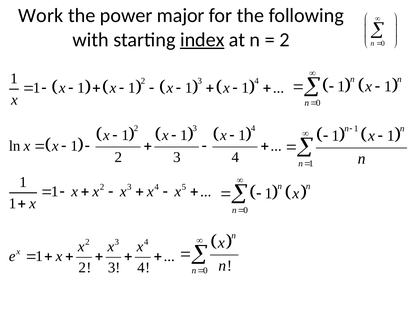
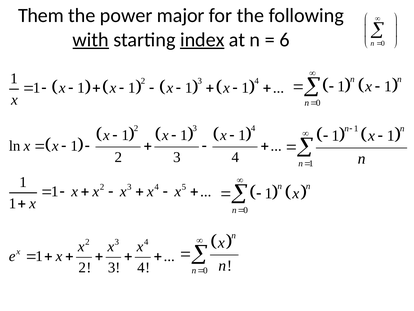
Work: Work -> Them (41, 16)
with underline: none -> present (91, 40)
2: 2 -> 6 (284, 40)
